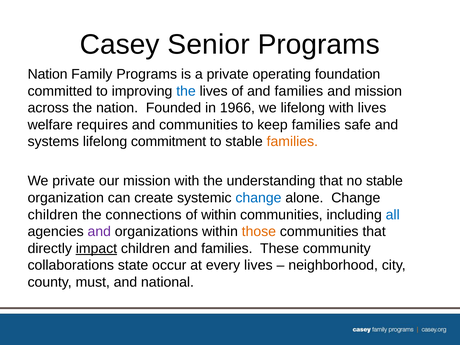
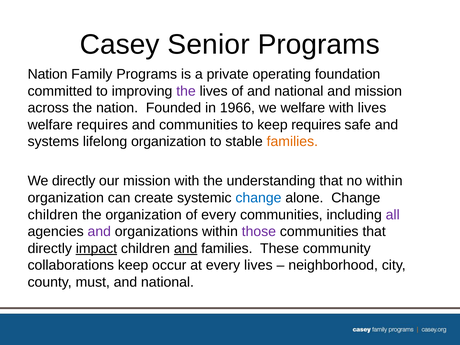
the colour: blue -> purple (186, 91)
of and families: families -> national (299, 91)
we lifelong: lifelong -> welfare (303, 108)
keep families: families -> requires (316, 125)
lifelong commitment: commitment -> organization (169, 142)
We private: private -> directly (74, 181)
no stable: stable -> within (384, 181)
the connections: connections -> organization (144, 215)
of within: within -> every (219, 215)
all colour: blue -> purple (393, 215)
those colour: orange -> purple (259, 232)
and underline: none -> present (186, 248)
collaborations state: state -> keep (133, 265)
